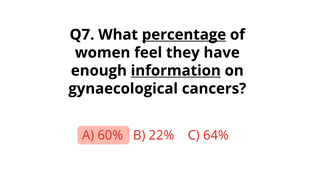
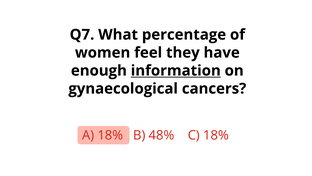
percentage underline: present -> none (184, 35)
A 60%: 60% -> 18% (110, 135)
22%: 22% -> 48% (162, 135)
C 64%: 64% -> 18% (216, 135)
